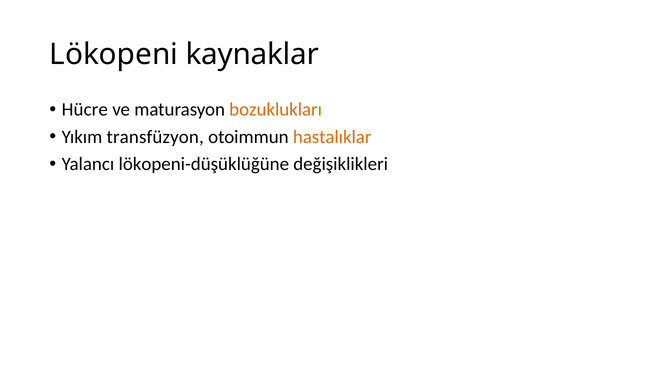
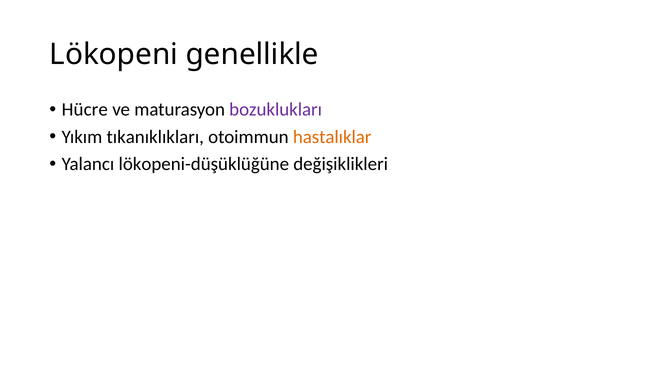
kaynaklar: kaynaklar -> genellikle (252, 55)
bozuklukları colour: orange -> purple (276, 110)
transfüzyon: transfüzyon -> tıkanıklıkları (155, 137)
